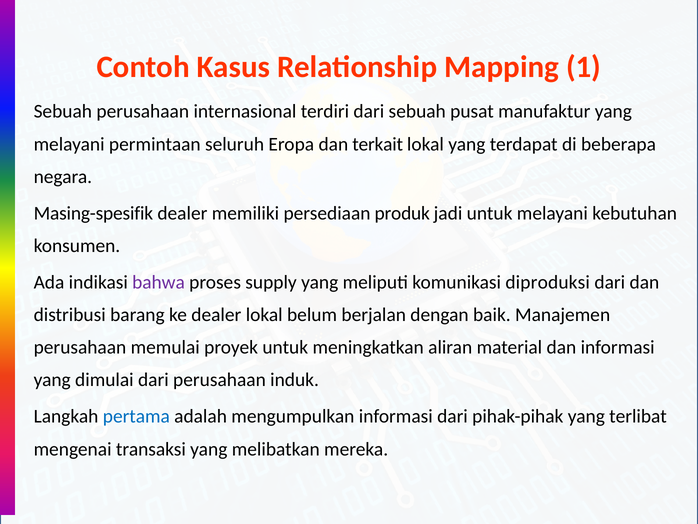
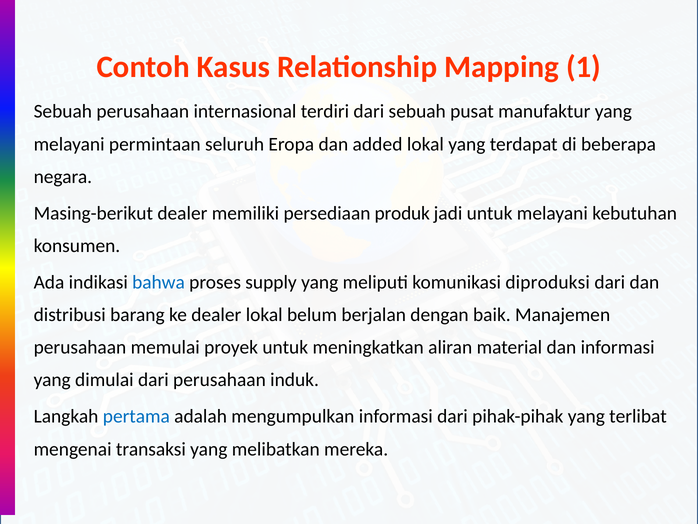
terkait: terkait -> added (378, 144)
Masing-spesifik: Masing-spesifik -> Masing-berikut (93, 213)
bahwa colour: purple -> blue (159, 282)
